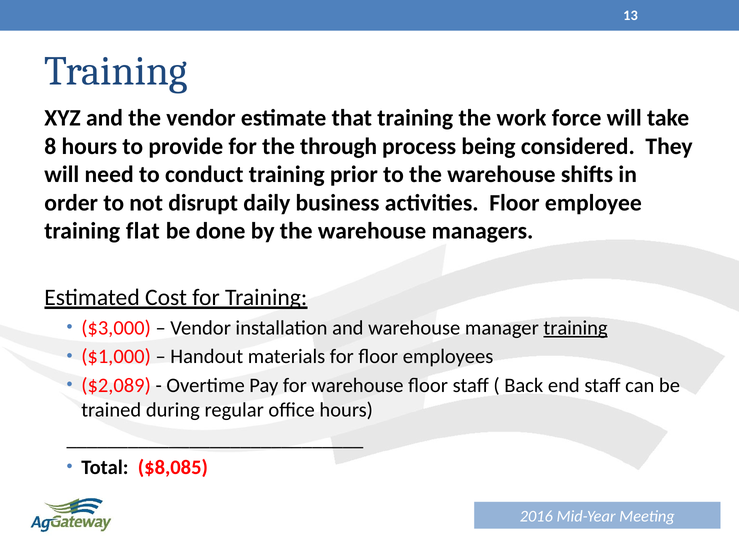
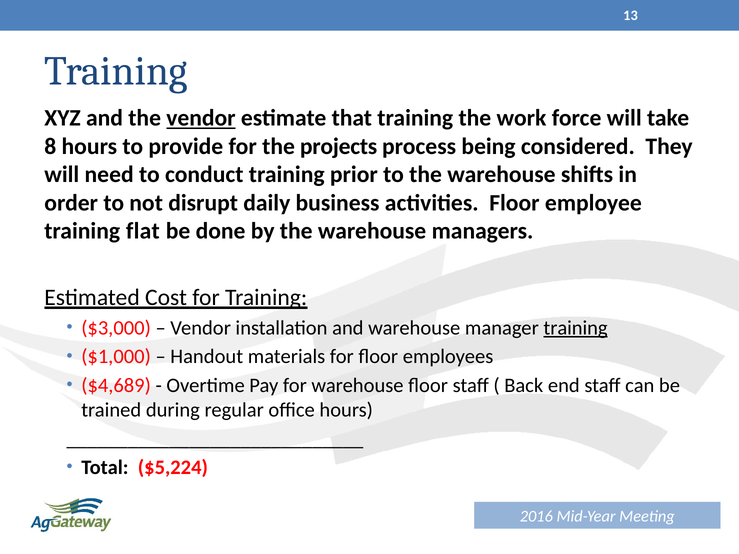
vendor underline: none -> present (201, 118)
through: through -> projects (339, 146)
$2,089: $2,089 -> $4,689 (116, 386)
$8,085: $8,085 -> $5,224 (173, 468)
